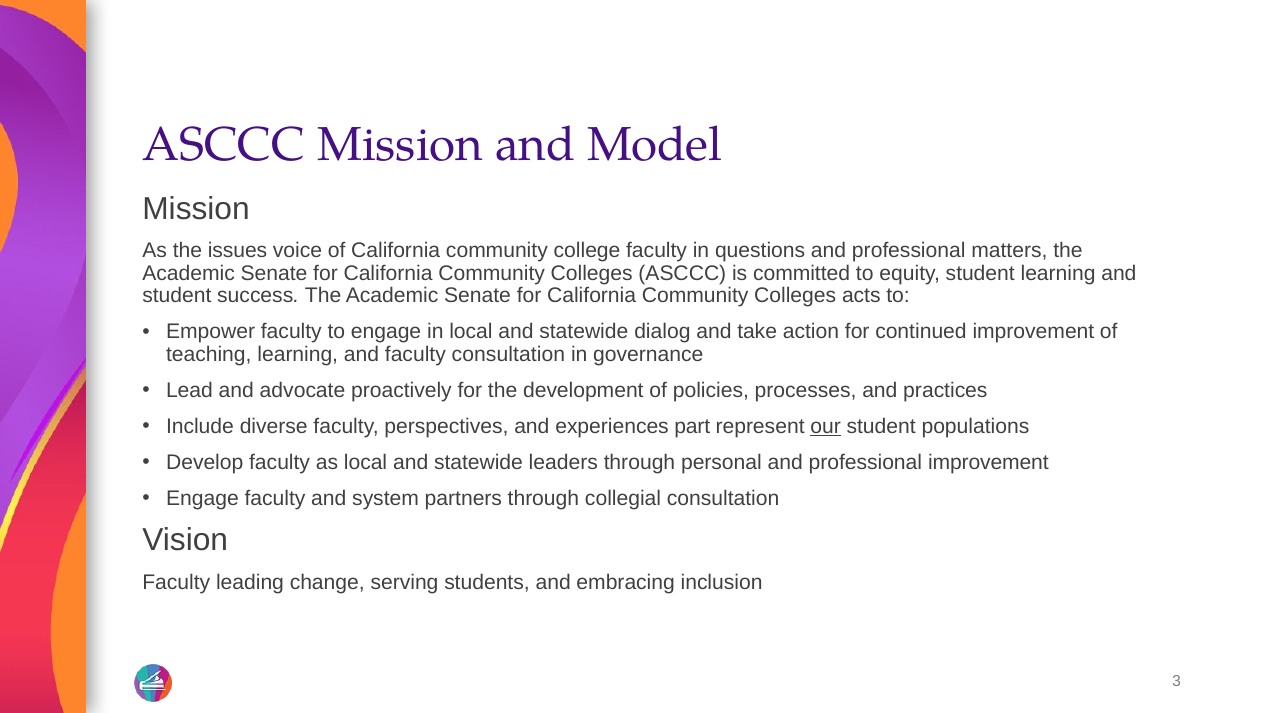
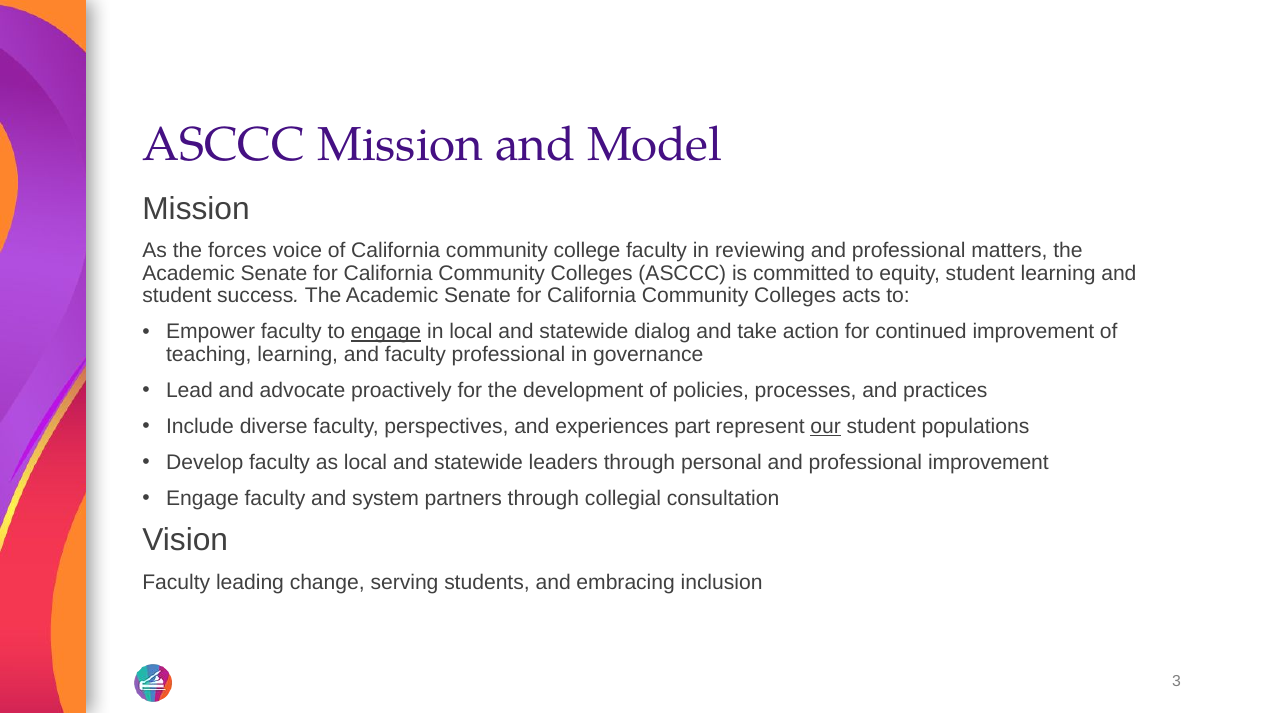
issues: issues -> forces (237, 250)
questions: questions -> reviewing (760, 250)
engage underline: none -> present (386, 332)
faculty consultation: consultation -> professional (508, 355)
